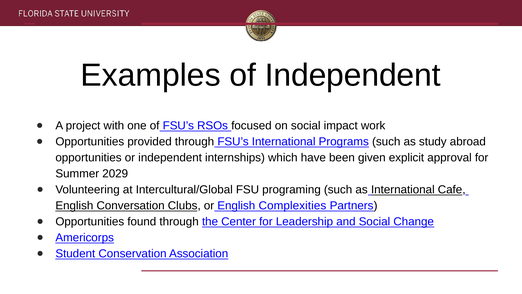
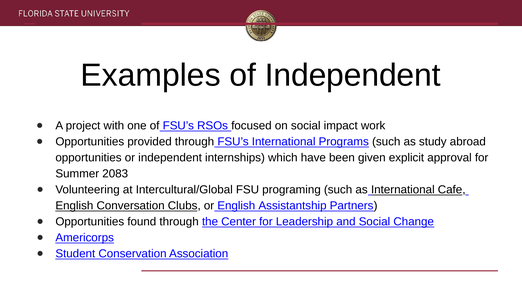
2029: 2029 -> 2083 (115, 174)
Complexities: Complexities -> Assistantship (292, 206)
